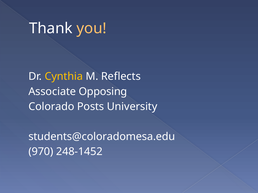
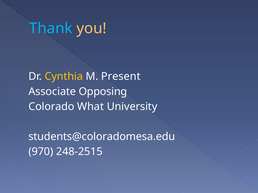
Thank colour: white -> light blue (51, 28)
Reflects: Reflects -> Present (121, 77)
Posts: Posts -> What (91, 107)
248-1452: 248-1452 -> 248-2515 (79, 152)
